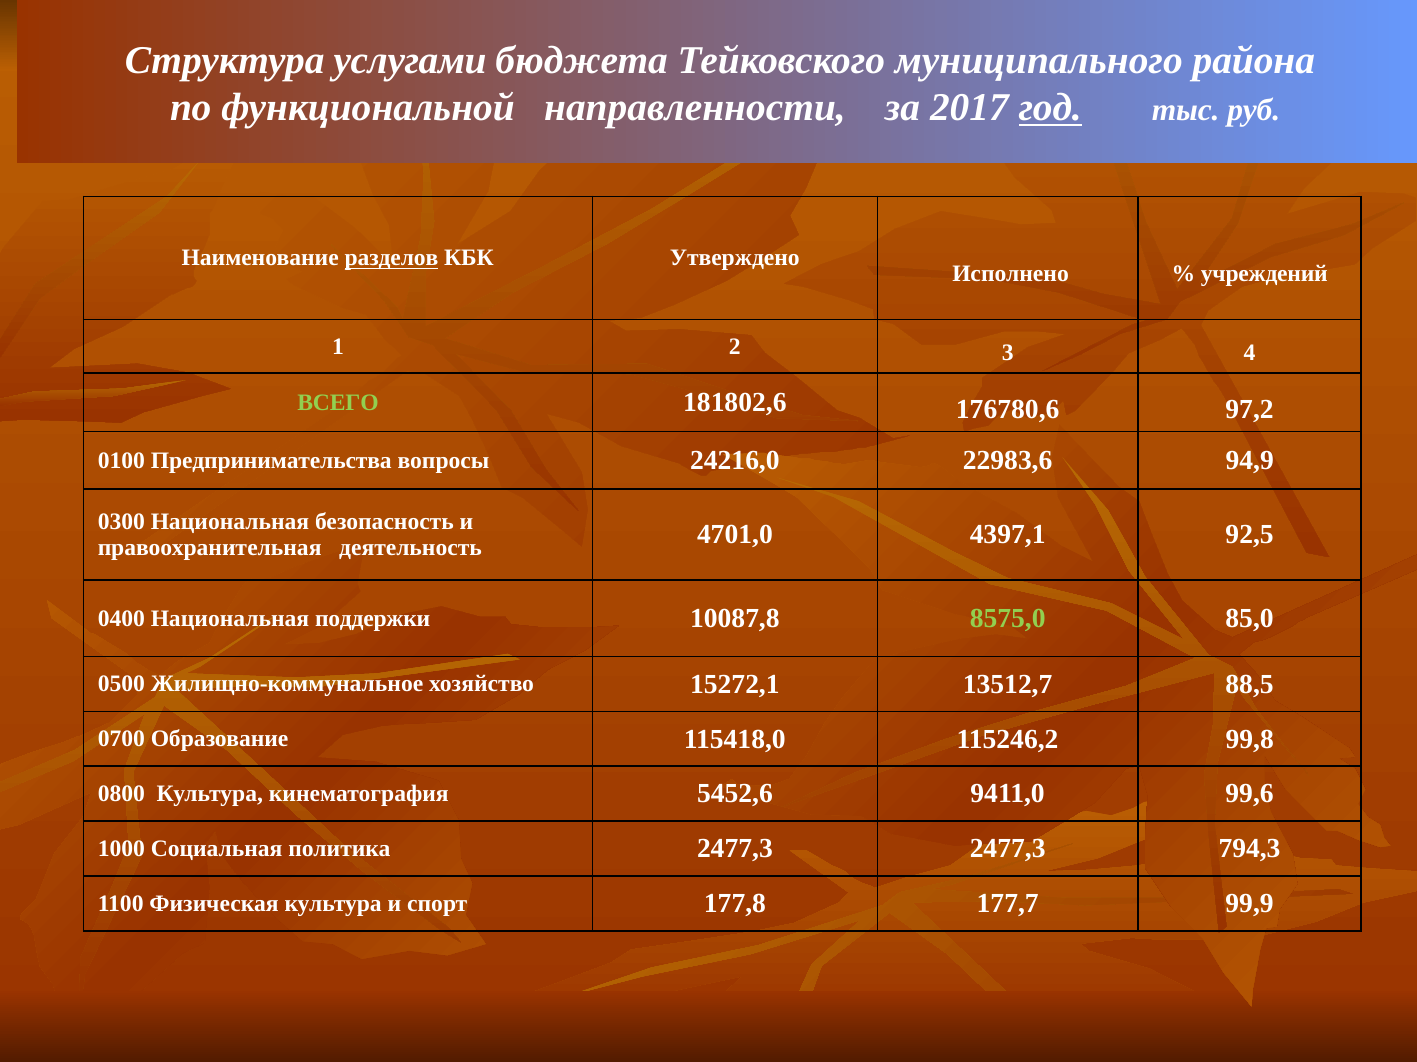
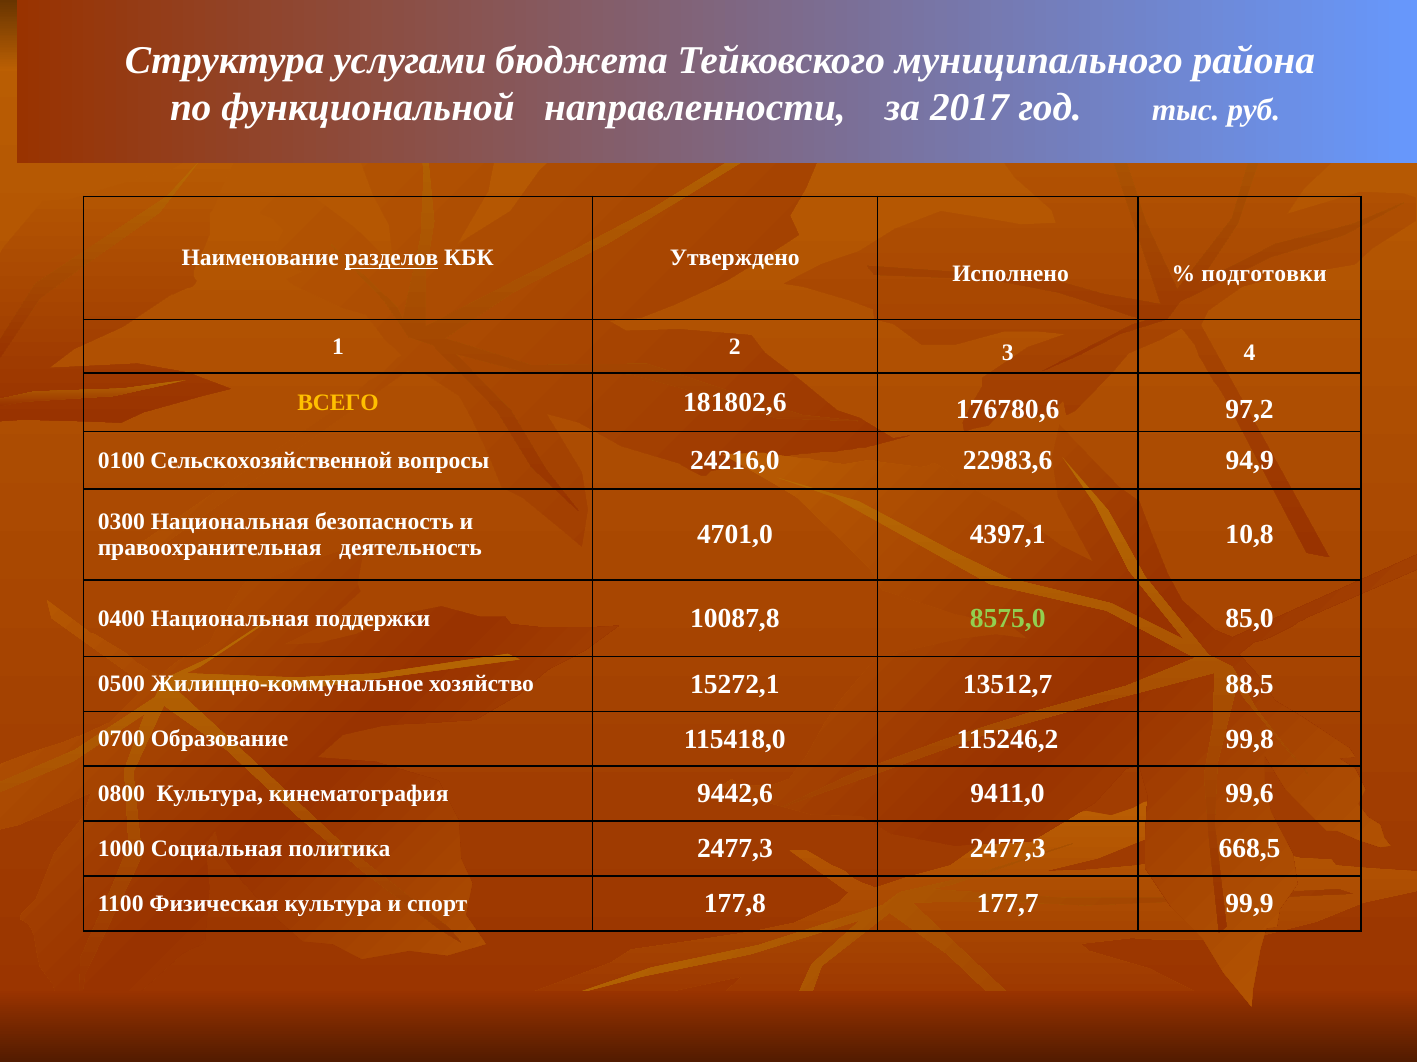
год underline: present -> none (1050, 108)
учреждений: учреждений -> подготовки (1264, 273)
ВСЕГО colour: light green -> yellow (338, 403)
Предпринимательства: Предпринимательства -> Сельскохозяйственной (271, 461)
92,5: 92,5 -> 10,8 (1250, 535)
5452,6: 5452,6 -> 9442,6 (735, 794)
794,3: 794,3 -> 668,5 (1250, 849)
